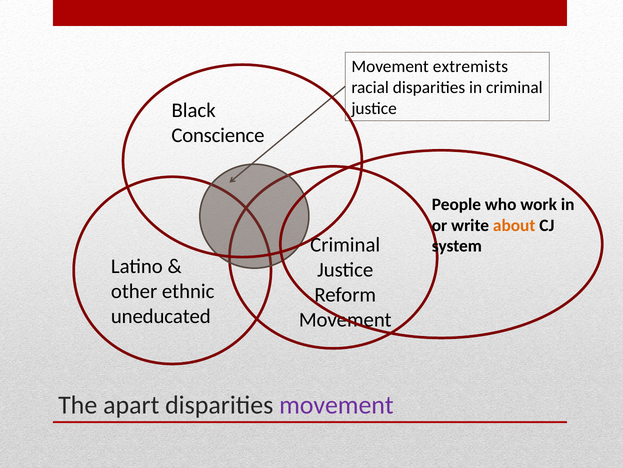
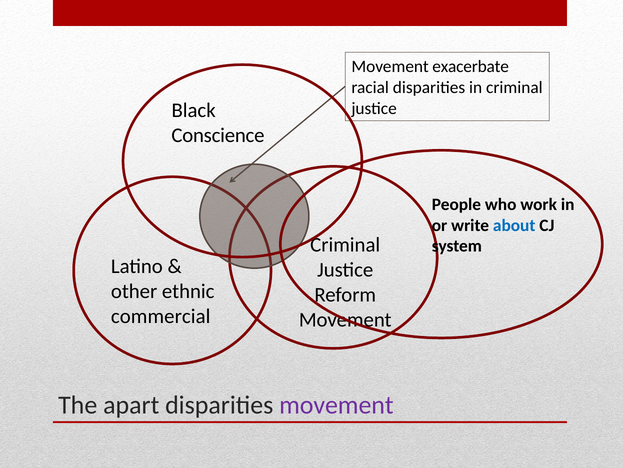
extremists: extremists -> exacerbate (471, 67)
about colour: orange -> blue (514, 225)
uneducated: uneducated -> commercial (161, 316)
